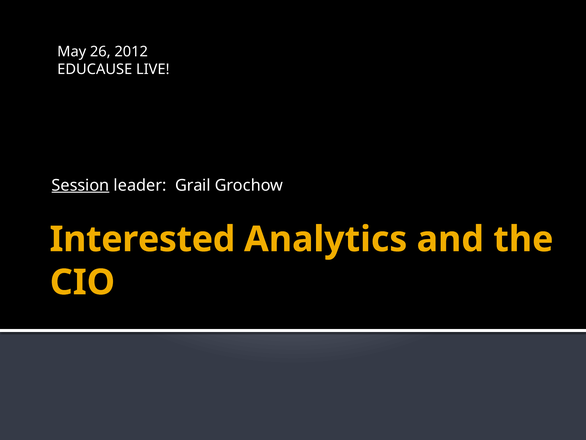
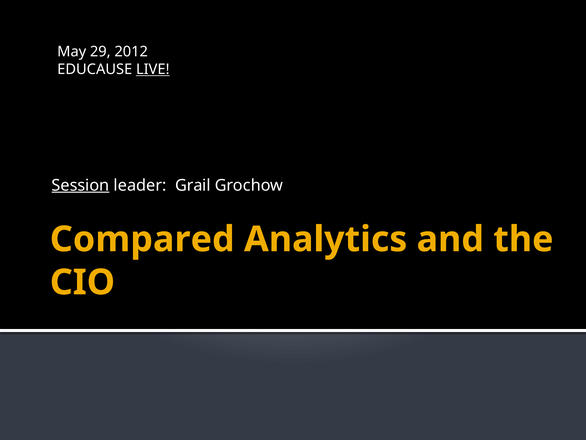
26: 26 -> 29 (100, 52)
LIVE underline: none -> present (153, 69)
Interested: Interested -> Compared (142, 239)
